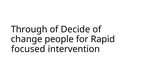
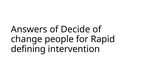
Through: Through -> Answers (29, 29)
focused: focused -> defining (28, 49)
